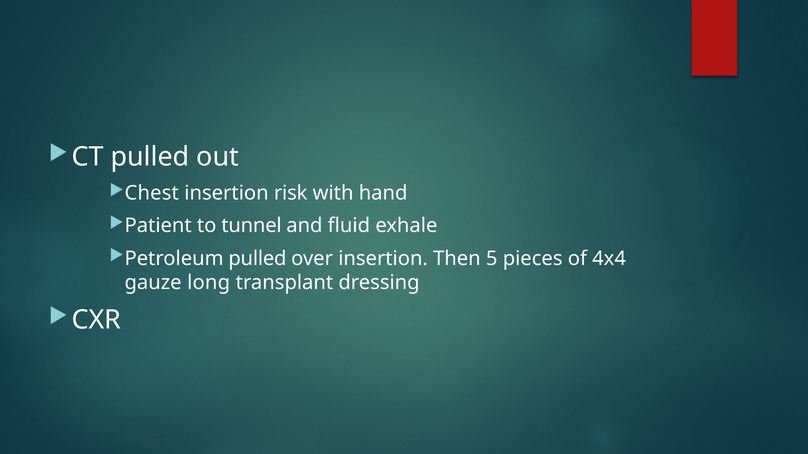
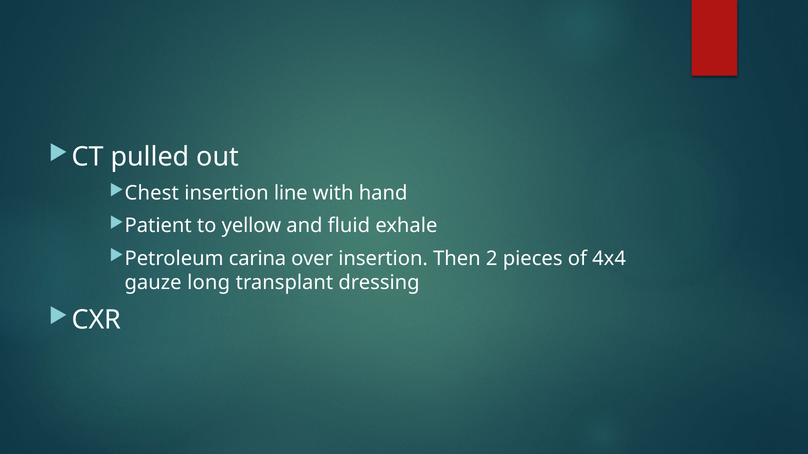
risk: risk -> line (291, 193)
tunnel: tunnel -> yellow (251, 226)
Petroleum pulled: pulled -> carina (257, 259)
5: 5 -> 2 (492, 259)
